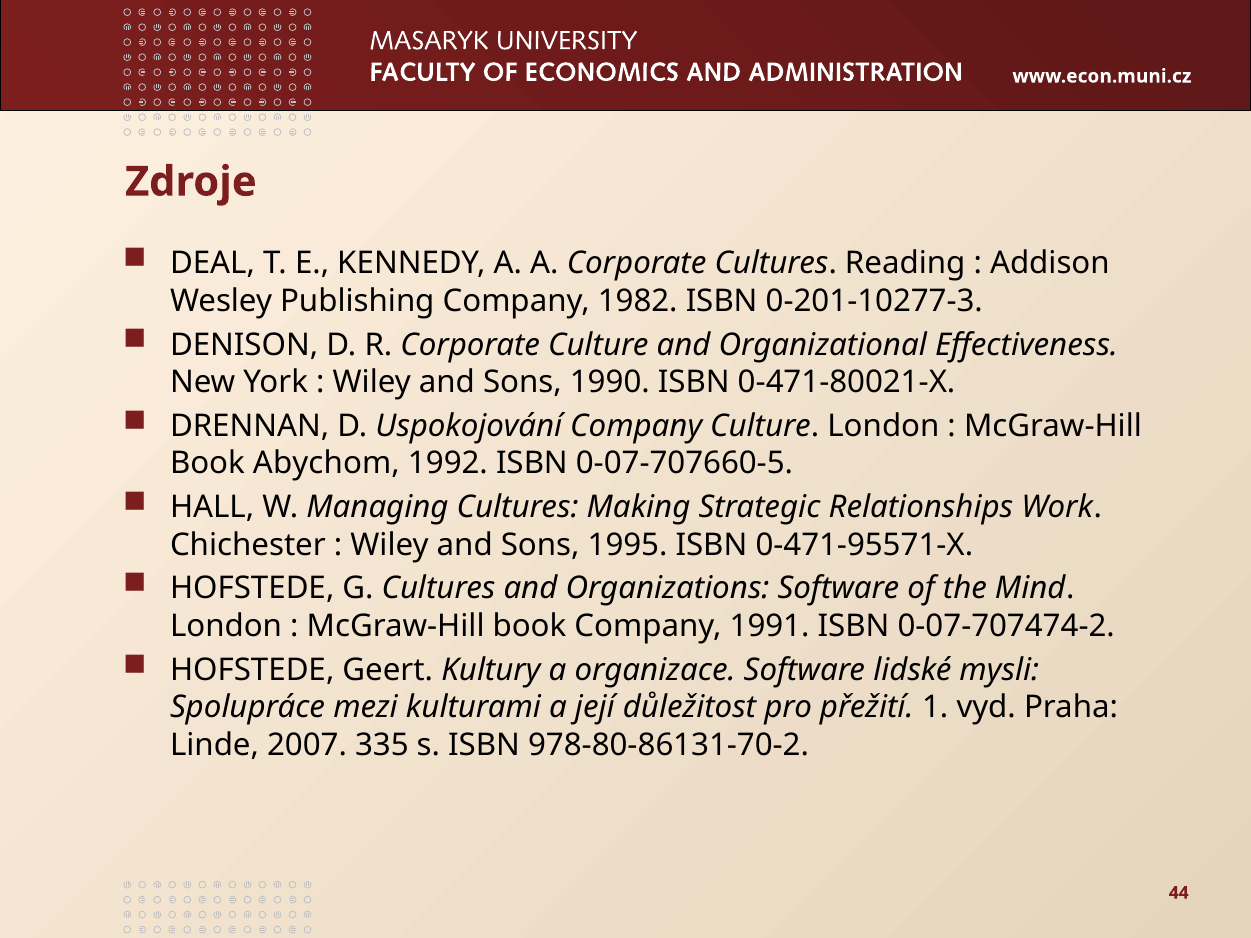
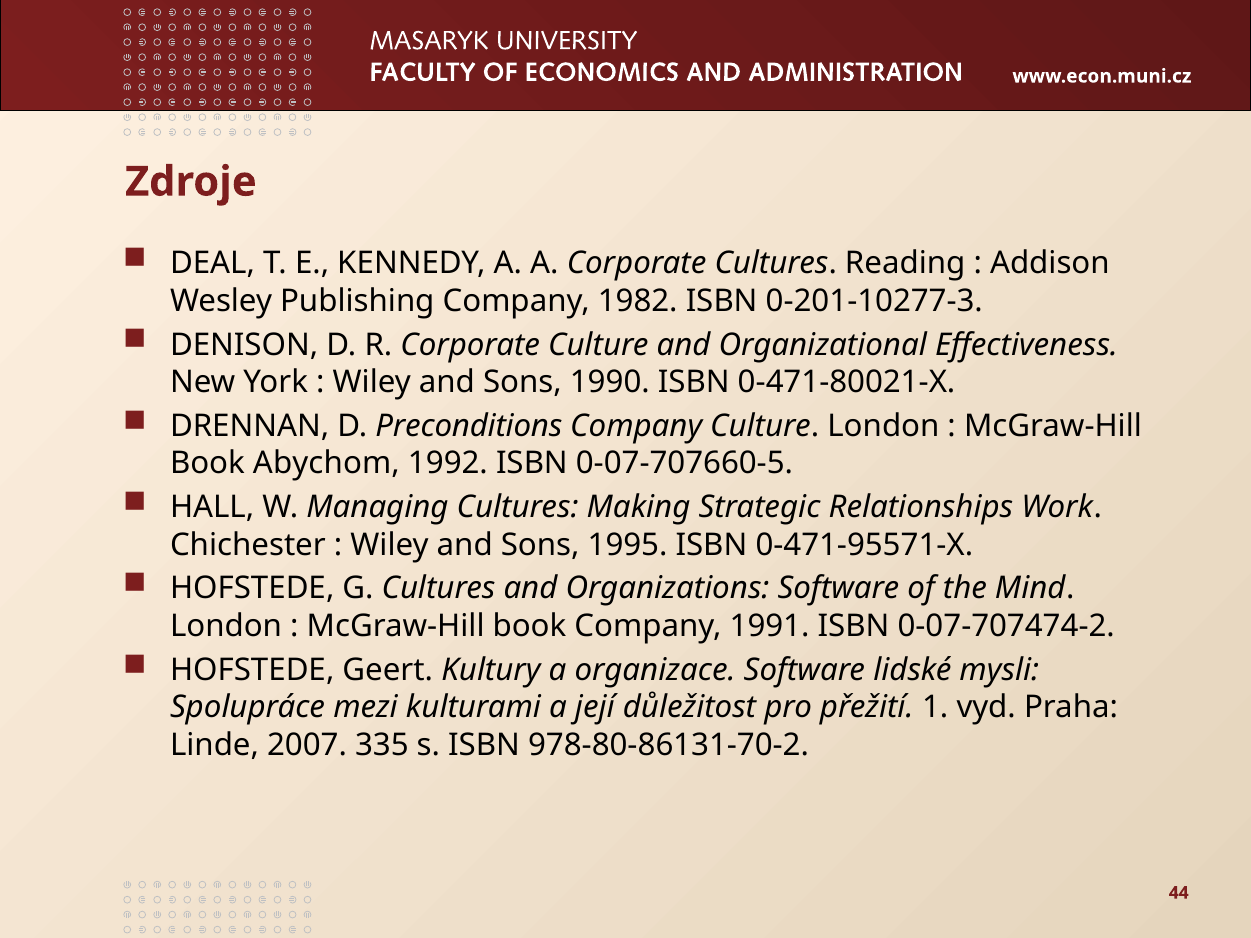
Uspokojování: Uspokojování -> Preconditions (469, 426)
